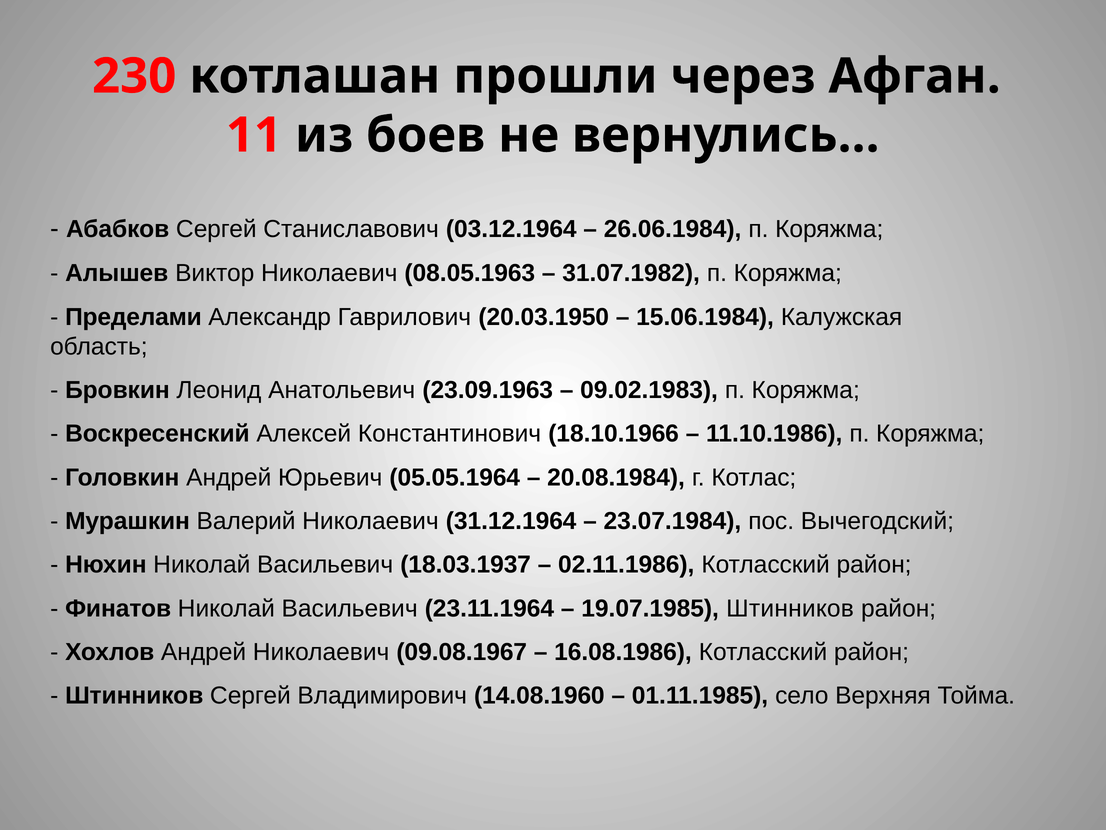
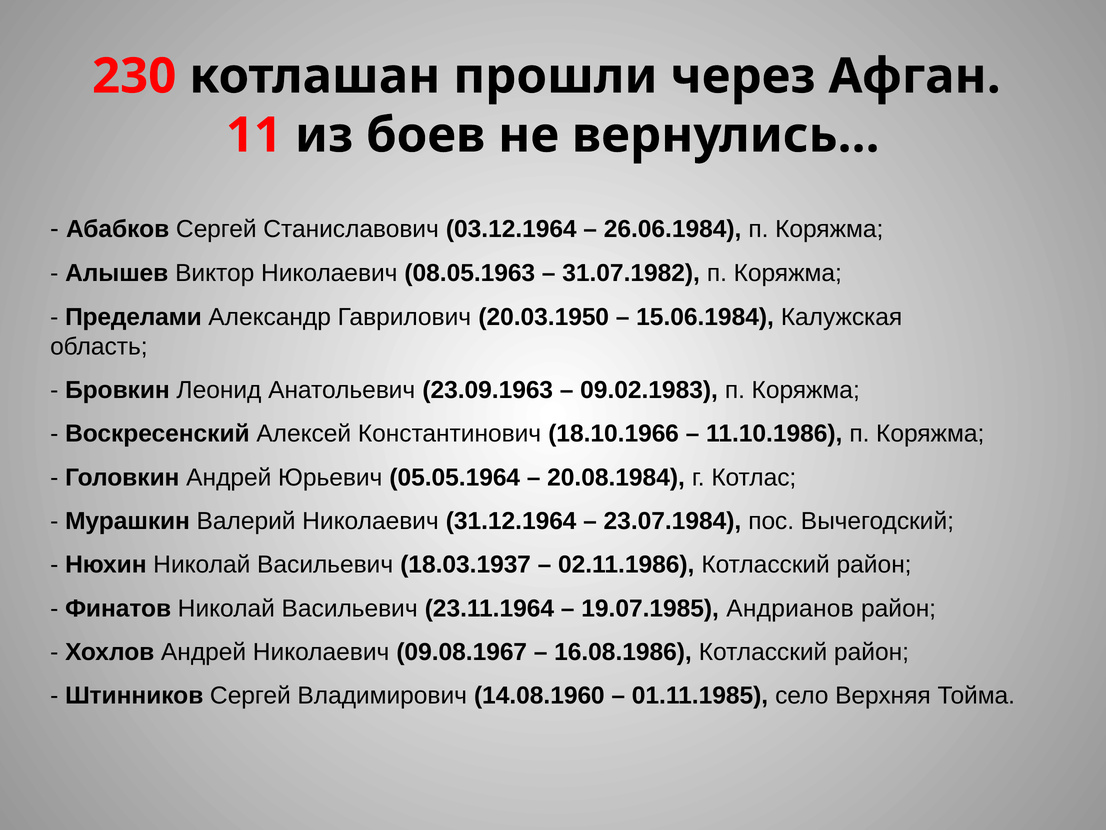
19.07.1985 Штинников: Штинников -> Андрианов (790, 608)
